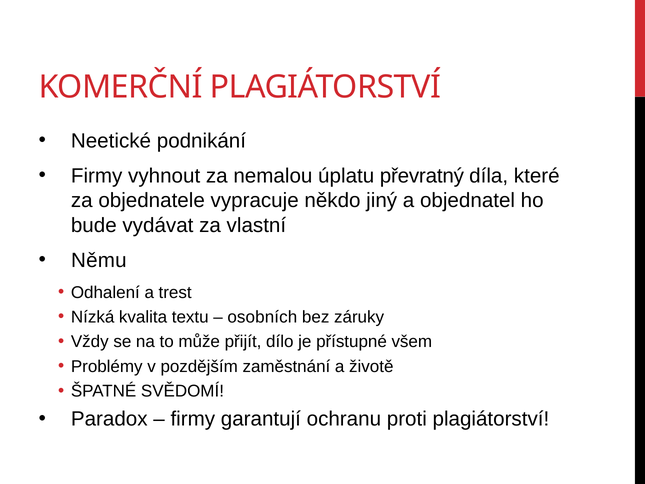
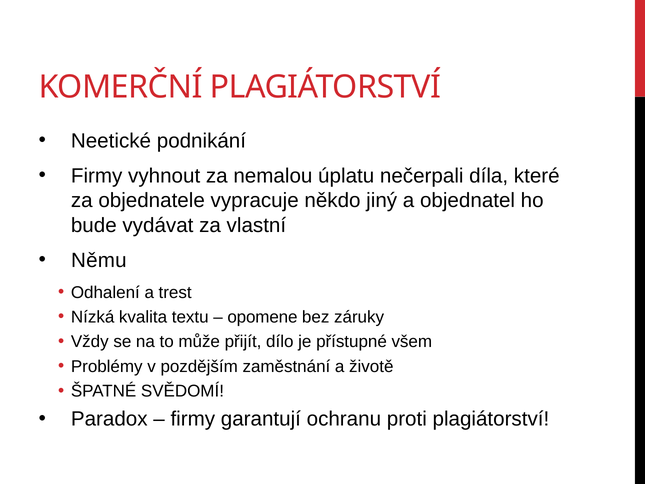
převratný: převratný -> nečerpali (422, 176)
osobních: osobních -> opomene (262, 317)
